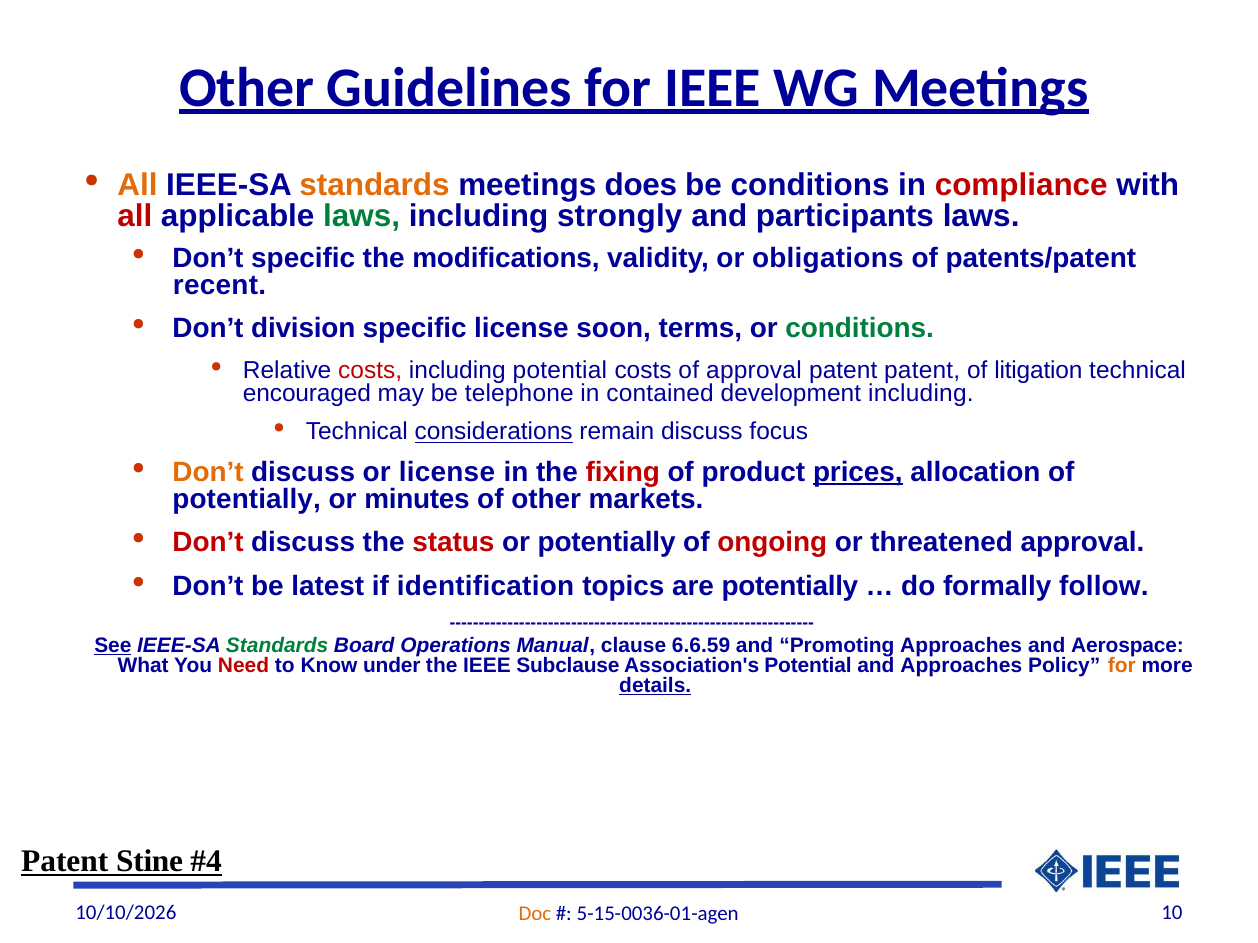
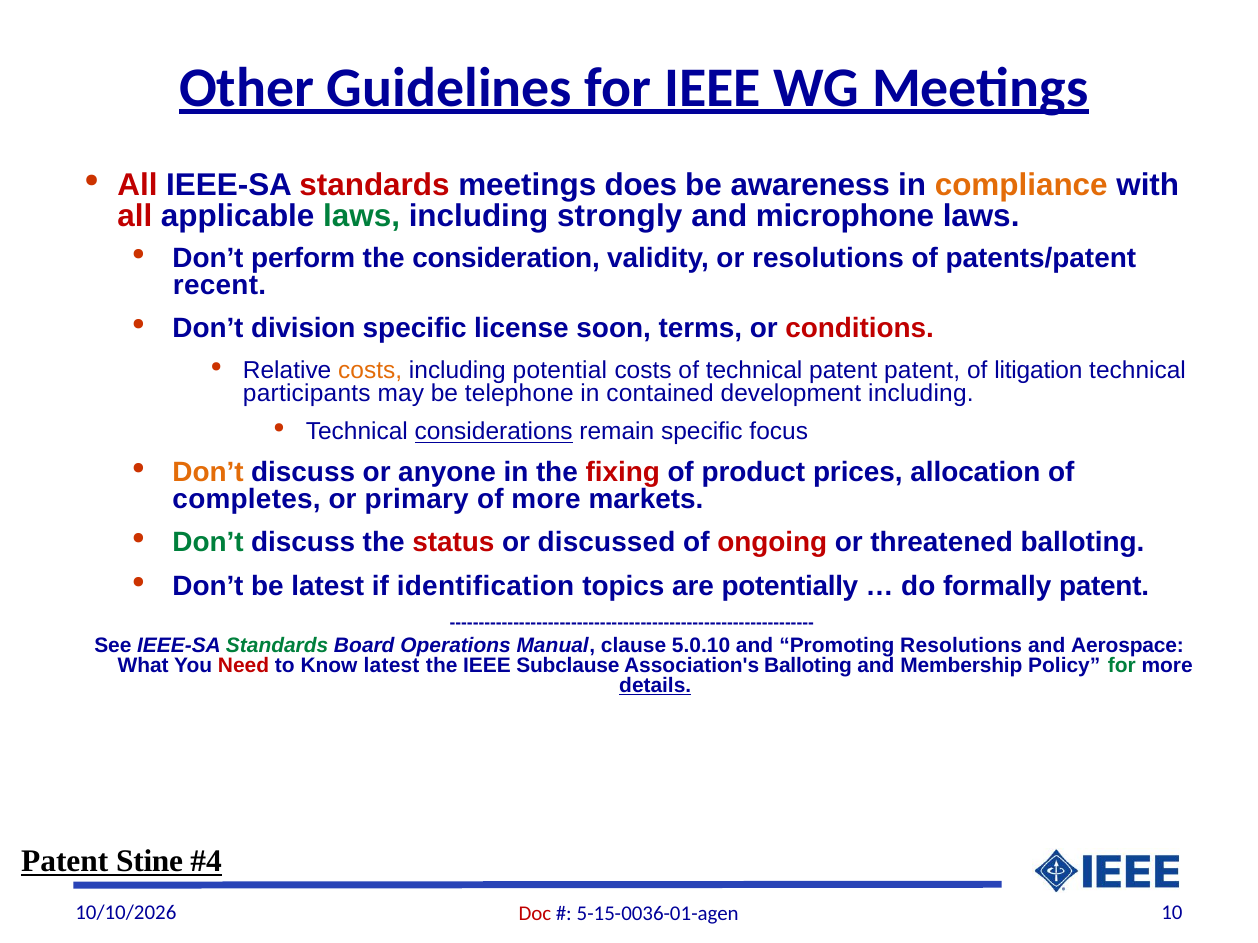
All colour: orange -> red (137, 186)
standards colour: orange -> red (375, 186)
be conditions: conditions -> awareness (810, 186)
compliance colour: red -> orange (1021, 186)
participants: participants -> microphone (845, 216)
Don’t specific: specific -> perform (303, 258)
modifications: modifications -> consideration (506, 258)
or obligations: obligations -> resolutions (828, 258)
conditions colour: green -> red (860, 329)
costs colour: red -> orange (370, 370)
of approval: approval -> technical (754, 370)
encouraged: encouraged -> participants (307, 394)
remain discuss: discuss -> specific (702, 432)
or license: license -> anyone (447, 472)
prices underline: present -> none (858, 472)
potentially: potentially -> completes (247, 499)
minutes: minutes -> primary (417, 499)
of other: other -> more (546, 499)
Don’t colour: red -> green (208, 543)
or potentially: potentially -> discussed (607, 543)
threatened approval: approval -> balloting (1082, 543)
formally follow: follow -> patent (1104, 586)
See underline: present -> none (113, 646)
6.6.59: 6.6.59 -> 5.0.10 (701, 646)
Promoting Approaches: Approaches -> Resolutions (961, 646)
Know under: under -> latest (392, 666)
Association's Potential: Potential -> Balloting (808, 666)
and Approaches: Approaches -> Membership (961, 666)
for colour: orange -> green (1122, 666)
Doc colour: orange -> red (535, 914)
